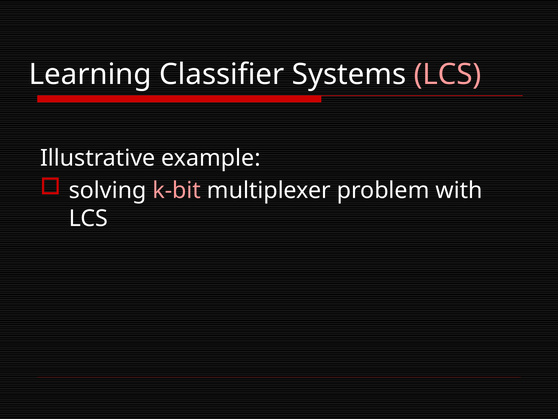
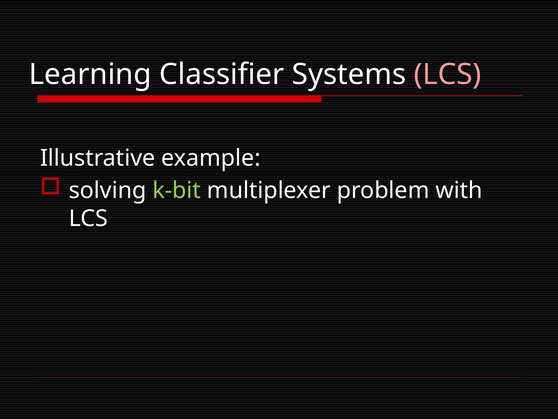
k-bit colour: pink -> light green (177, 190)
